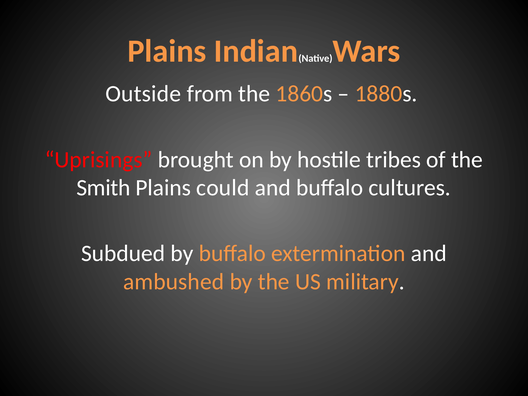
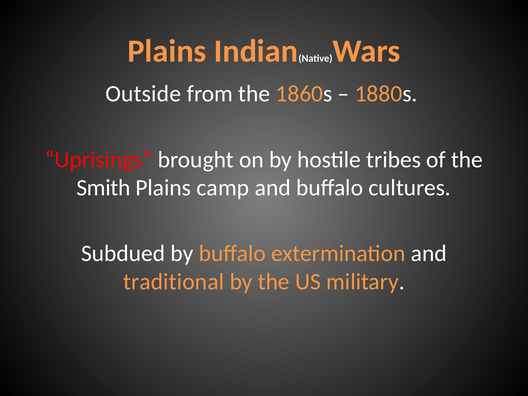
could: could -> camp (223, 188)
ambushed: ambushed -> traditional (174, 282)
